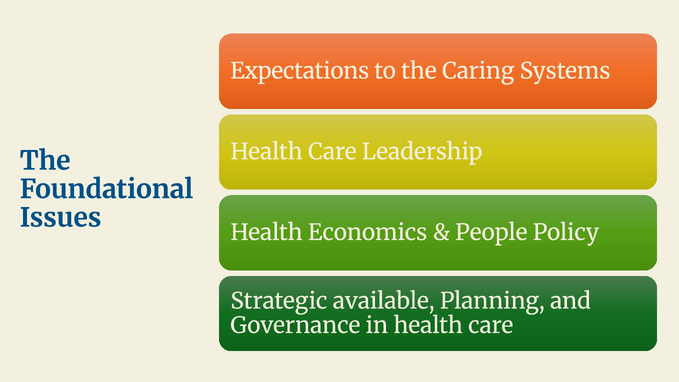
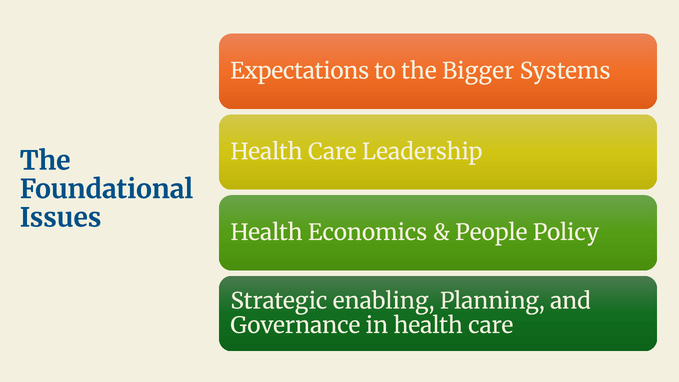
Caring: Caring -> Bigger (478, 71)
available: available -> enabling (384, 301)
